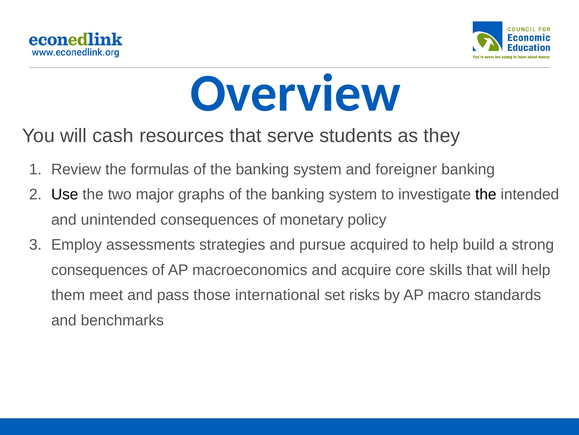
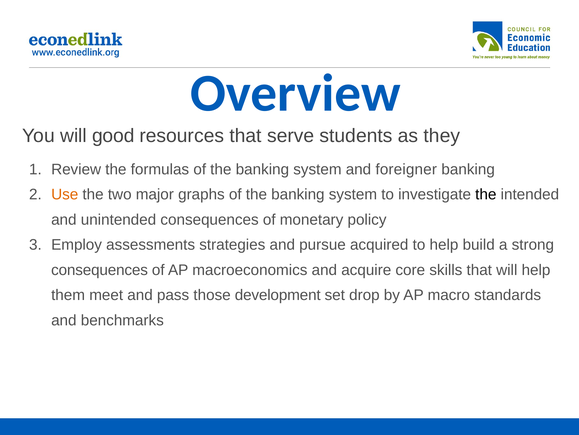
cash: cash -> good (113, 136)
Use colour: black -> orange (65, 194)
international: international -> development (278, 295)
risks: risks -> drop (364, 295)
